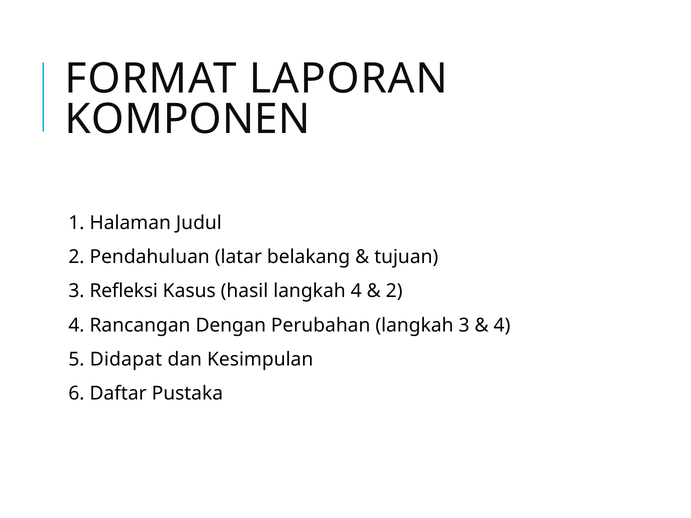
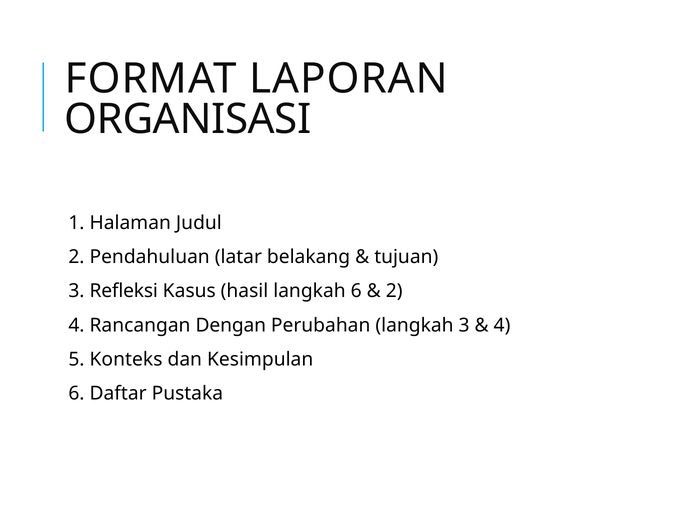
KOMPONEN: KOMPONEN -> ORGANISASI (188, 119)
langkah 4: 4 -> 6 (356, 291)
Didapat: Didapat -> Konteks (126, 360)
